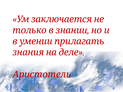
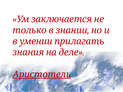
Аристотель underline: none -> present (42, 75)
